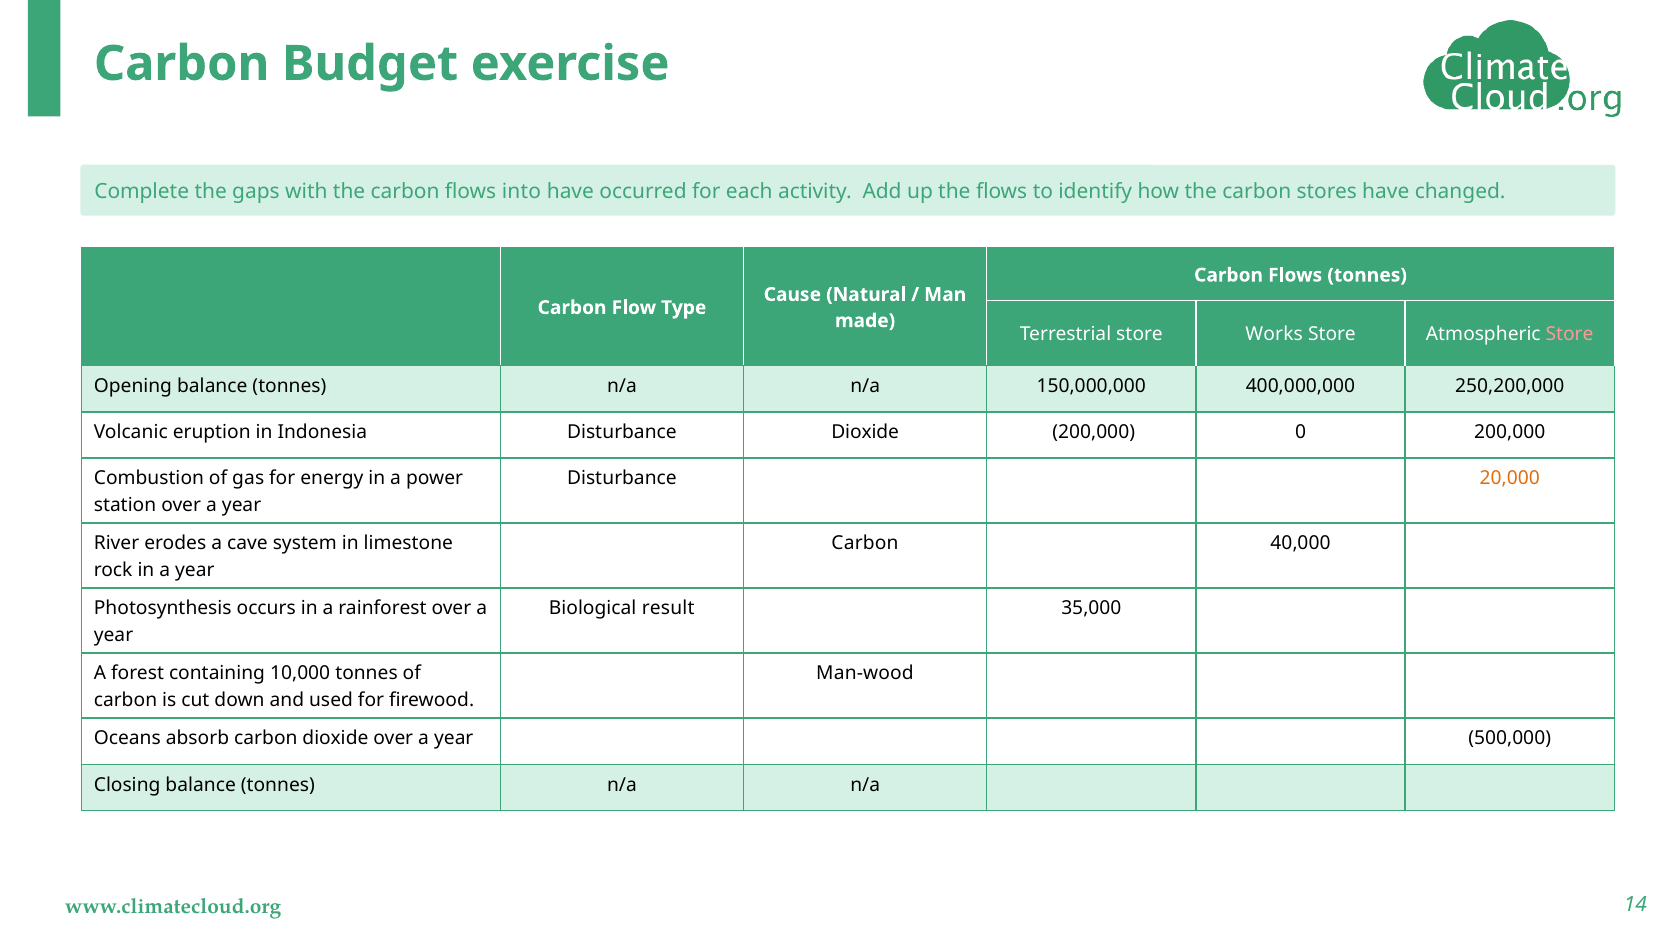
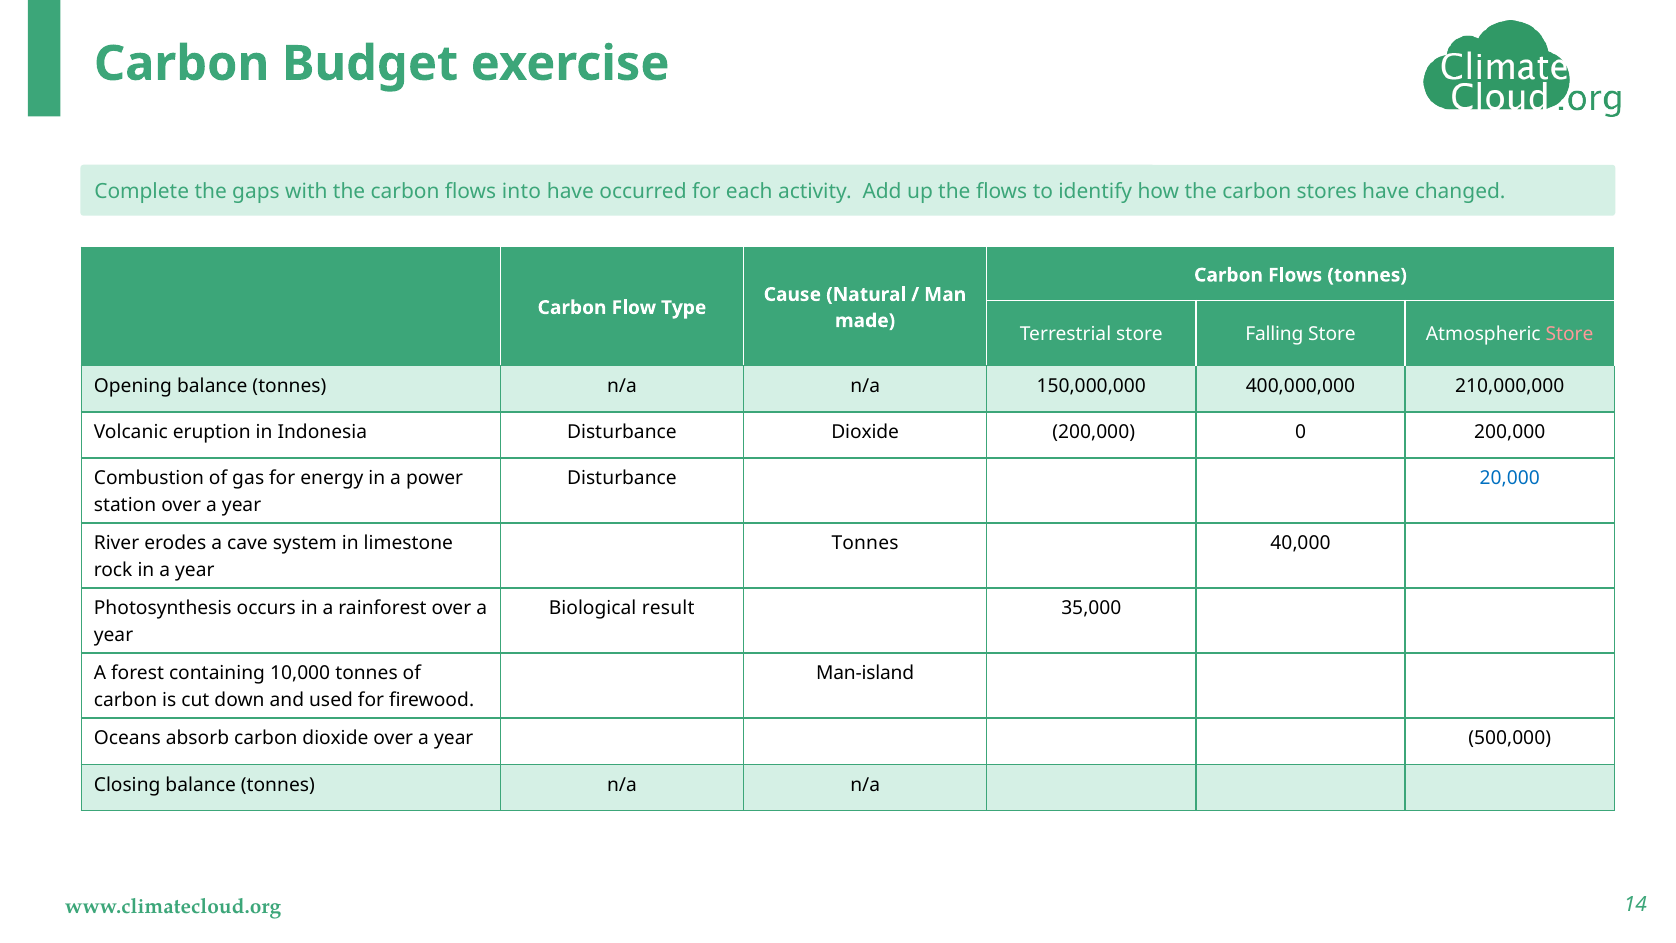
Works: Works -> Falling (1274, 334)
250,200,000: 250,200,000 -> 210,000,000 (1510, 386)
20,000 colour: orange -> blue (1510, 478)
Carbon: Carbon -> Tonnes (865, 543)
Man-wood: Man-wood -> Man-island (865, 673)
